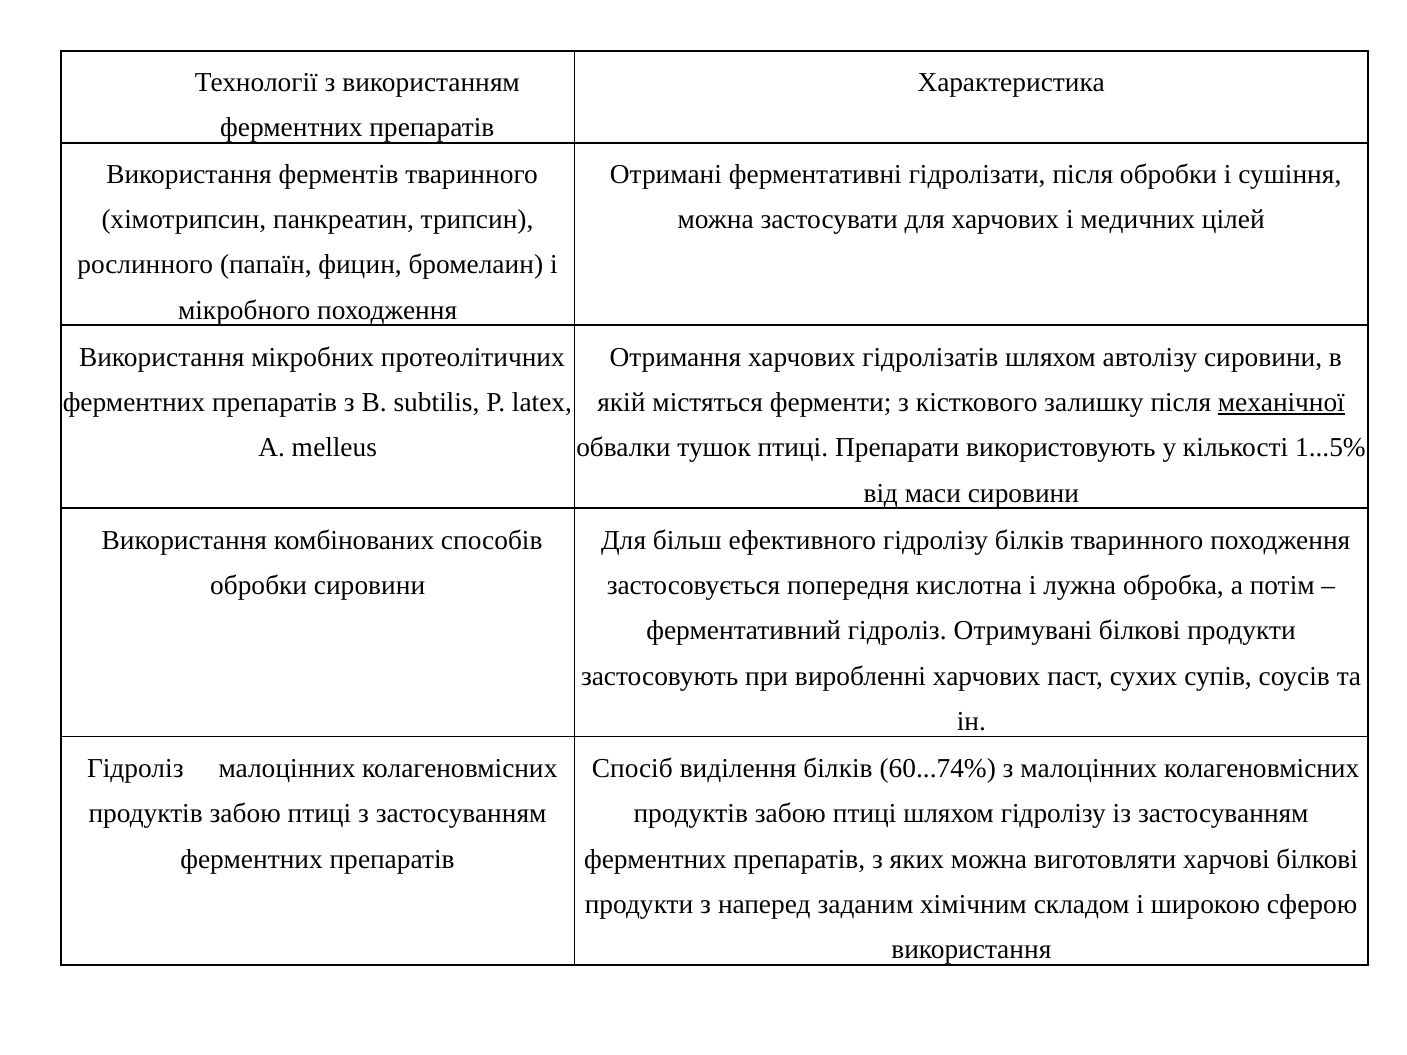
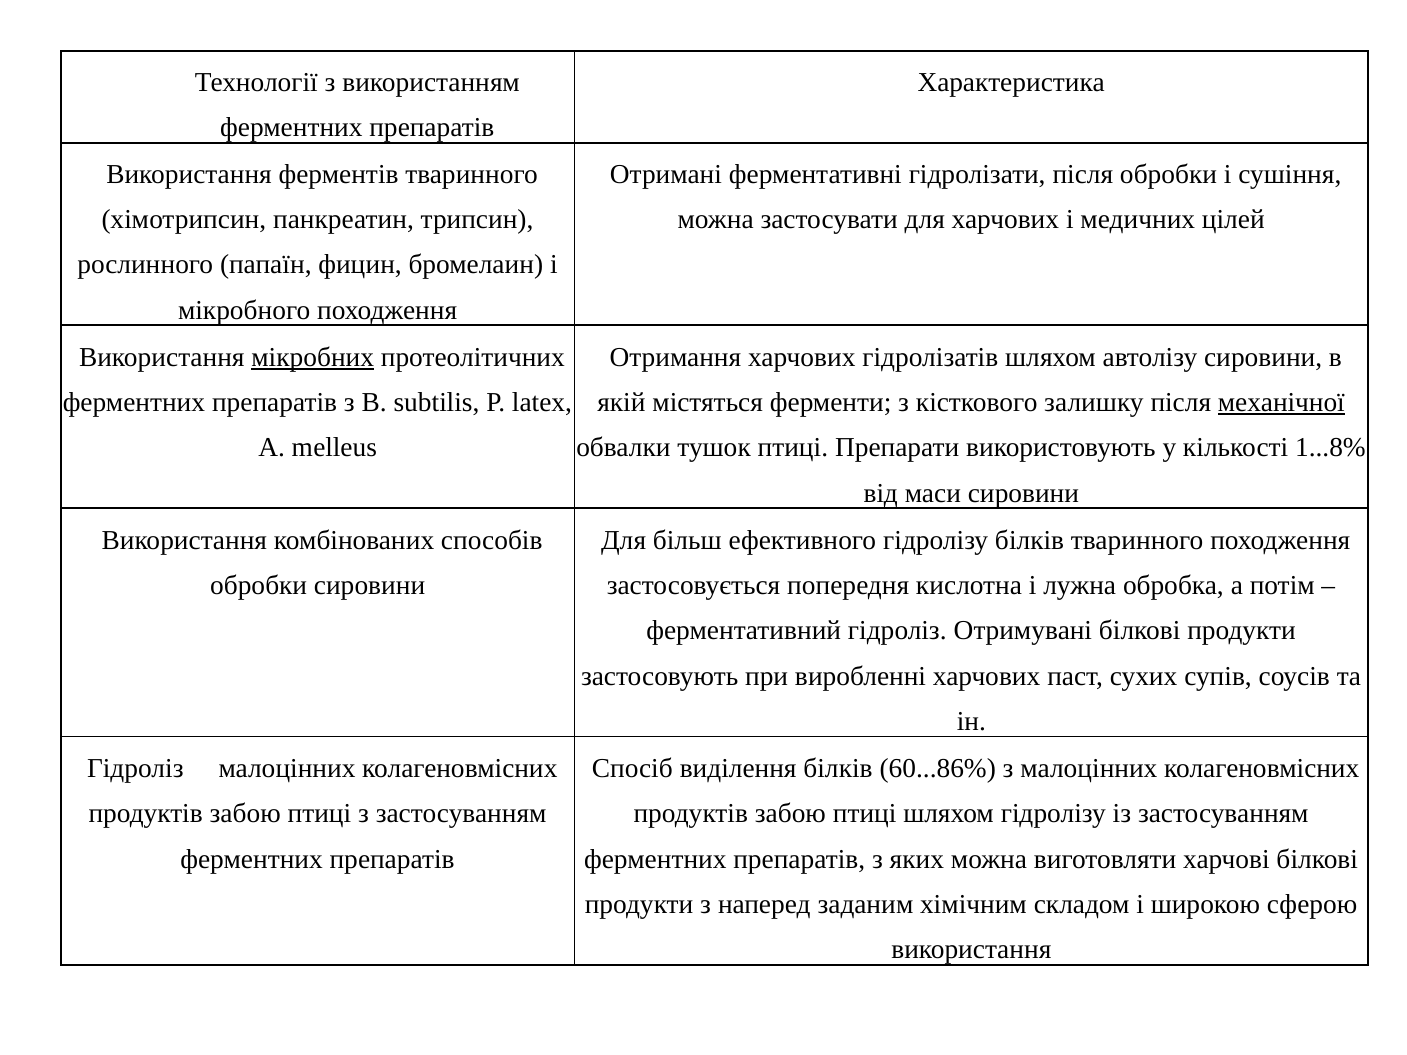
мікробних underline: none -> present (313, 357)
1...5%: 1...5% -> 1...8% (1330, 448)
60...74%: 60...74% -> 60...86% (938, 768)
